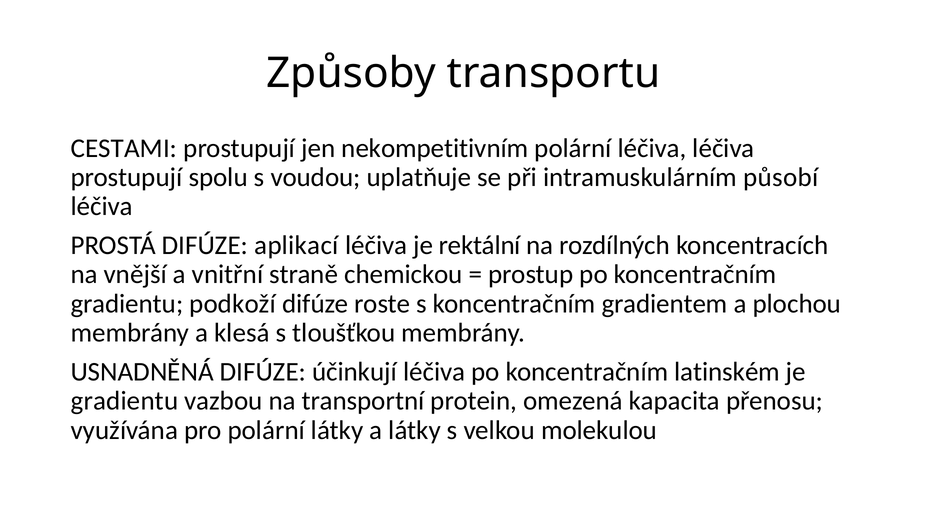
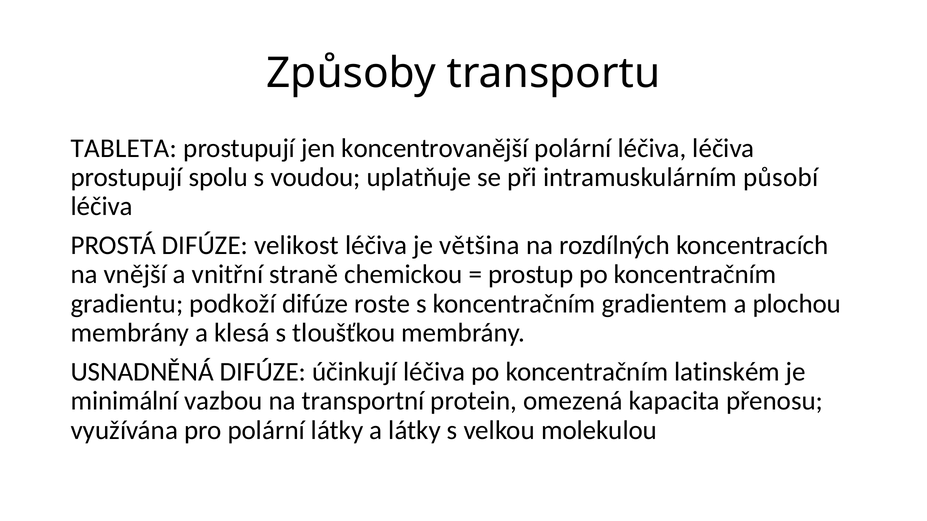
CESTAMI: CESTAMI -> TABLETA (124, 148)
nekompetitivním: nekompetitivním -> koncentrovanější (435, 148)
aplikací: aplikací -> velikost (296, 246)
rektální: rektální -> většina (479, 246)
gradientu: gradientu -> minimální (125, 401)
